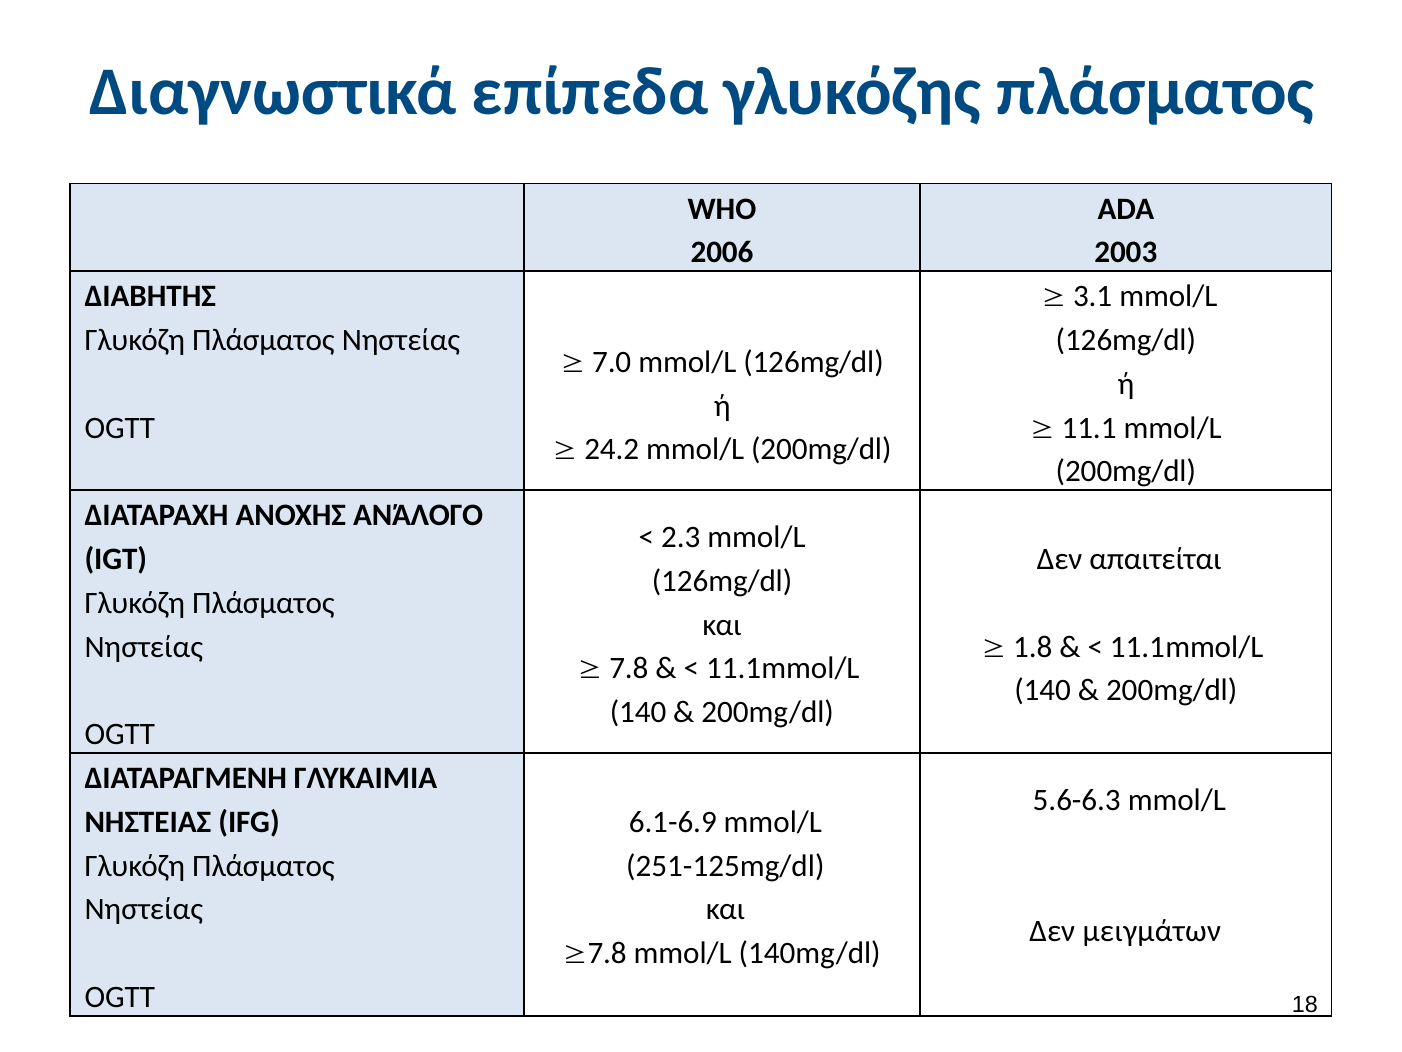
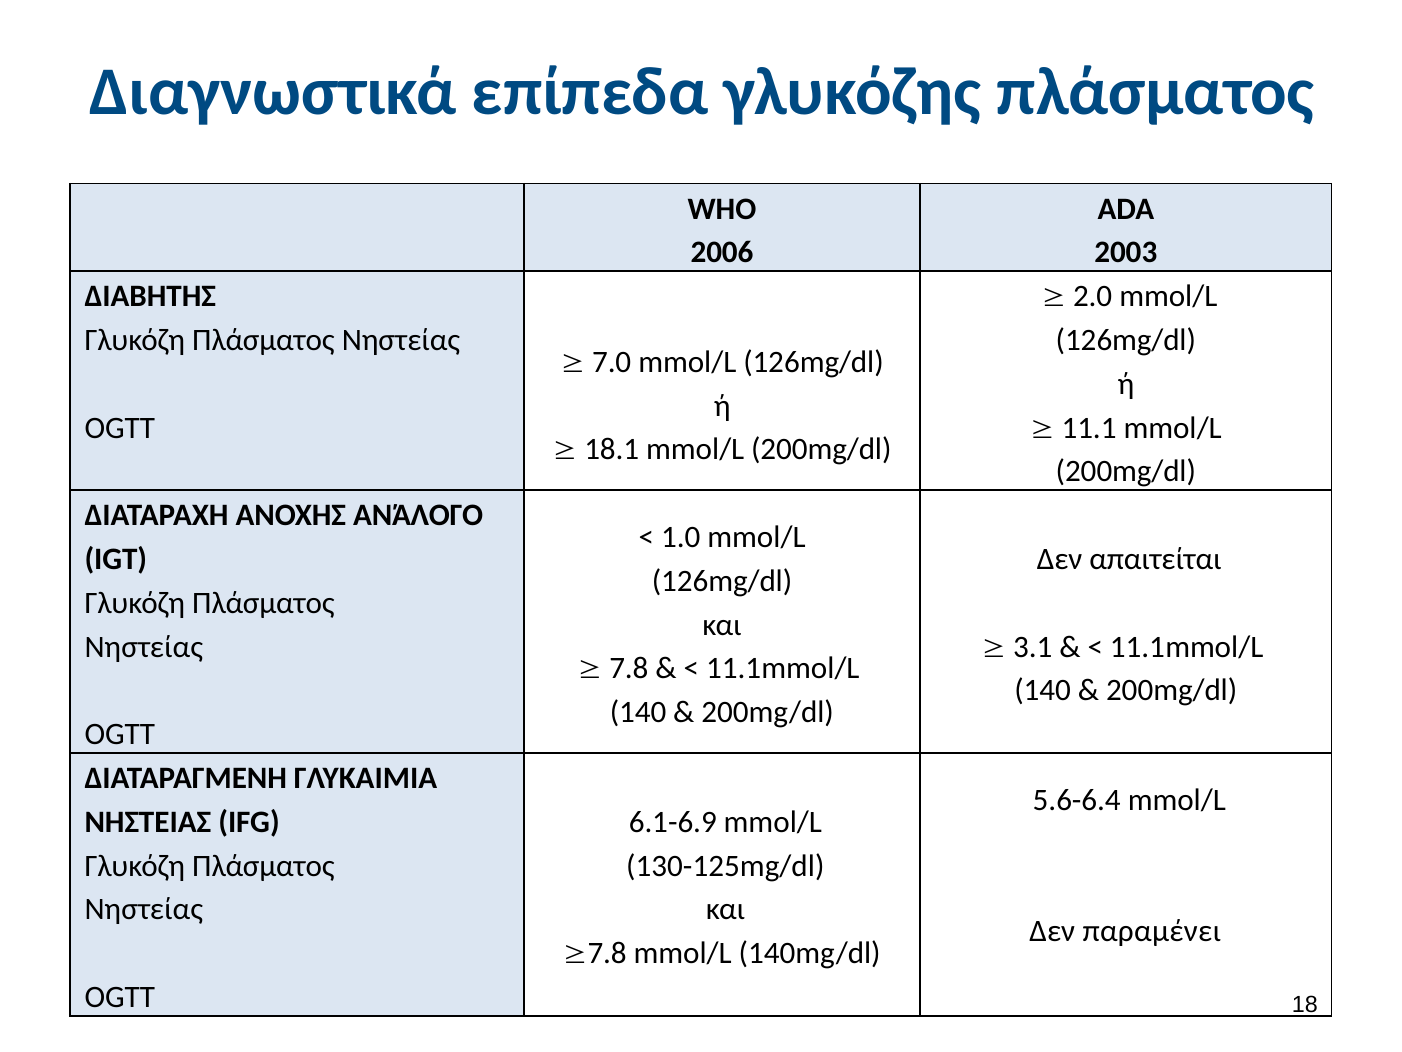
3.1: 3.1 -> 2.0 (1093, 296)
24.2: 24.2 -> 18.1 (612, 449)
2.3: 2.3 -> 1.0 (681, 537)
1.8: 1.8 -> 3.1 (1033, 646)
5.6-6.3: 5.6-6.3 -> 5.6-6.4 (1077, 800)
251-125mg/dl: 251-125mg/dl -> 130-125mg/dl (725, 865)
μειγμάτων: μειγμάτων -> παραμένει (1152, 931)
